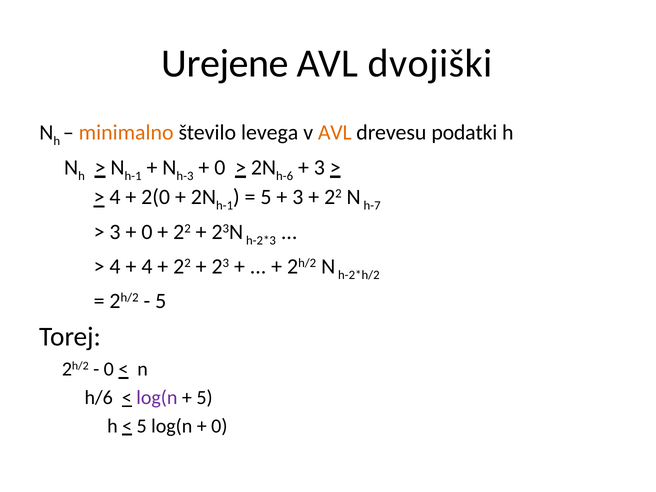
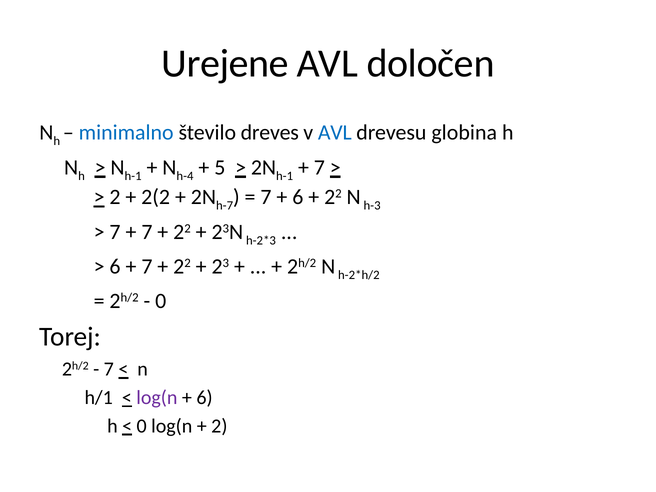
dvojiški: dvojiški -> določen (431, 64)
minimalno colour: orange -> blue (126, 133)
levega: levega -> dreves (270, 133)
AVL colour: orange -> blue (335, 133)
podatki: podatki -> globina (464, 133)
h-3: h-3 -> h-4 (185, 176)
0: 0 -> 5 (220, 167)
h-6: h-6 -> h-1 (285, 176)
3: 3 -> 7 (319, 167)
4: 4 -> 2 (115, 197)
2(0: 2(0 -> 2(2 (156, 197)
h-1: h-1 -> h-7 (225, 206)
5: 5 -> 7 (266, 197)
3: 3 -> 6 (298, 197)
h-7: h-7 -> h-3 (372, 206)
3: 3 -> 7 (115, 232)
0: 0 -> 7 (147, 232)
4: 4 -> 6 (115, 267)
4: 4 -> 7 (147, 267)
5: 5 -> 0 (161, 301)
0: 0 -> 7 (109, 369)
h/6: h/6 -> h/1 (99, 398)
5: 5 -> 6 (204, 398)
5: 5 -> 0 (142, 426)
0: 0 -> 2 (219, 426)
